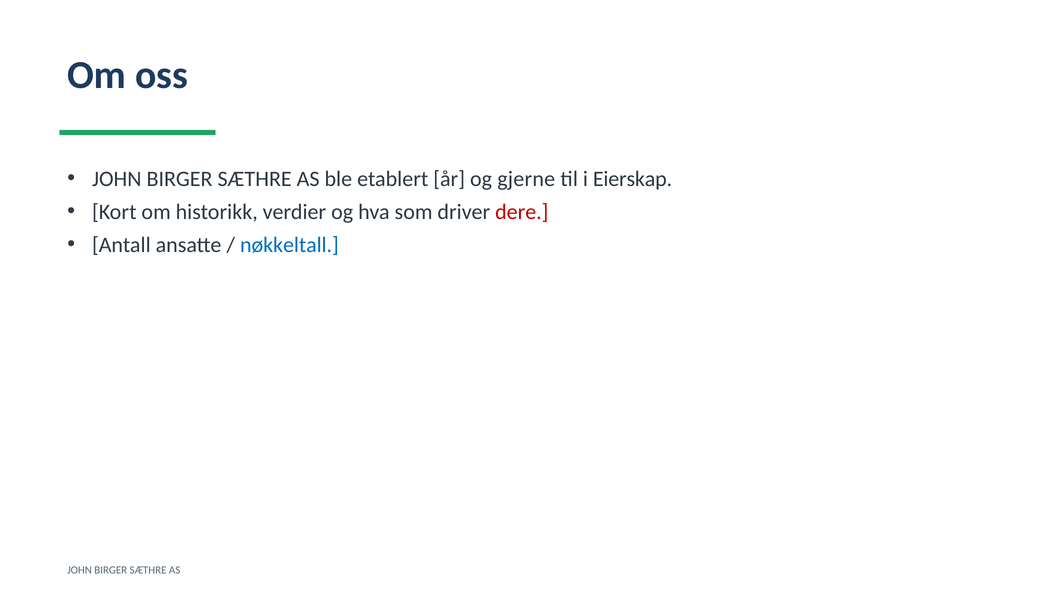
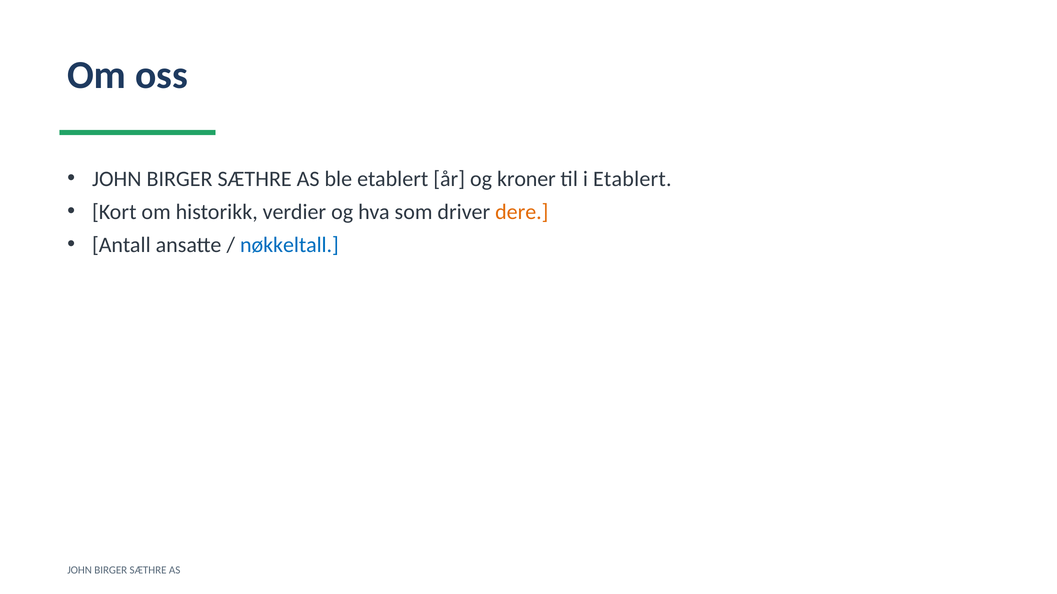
gjerne: gjerne -> kroner (526, 179)
i Eierskap: Eierskap -> Etablert (632, 179)
dere colour: red -> orange (522, 212)
